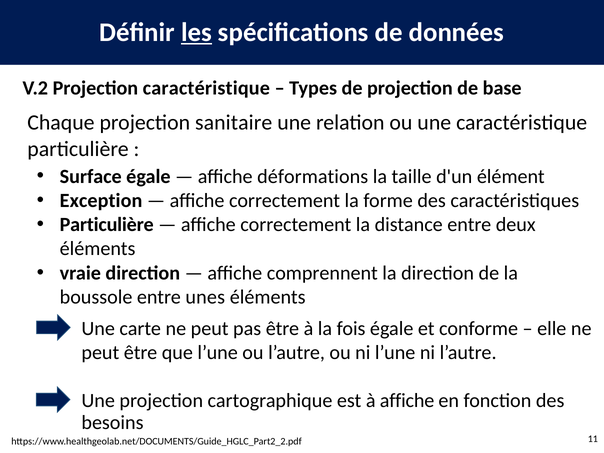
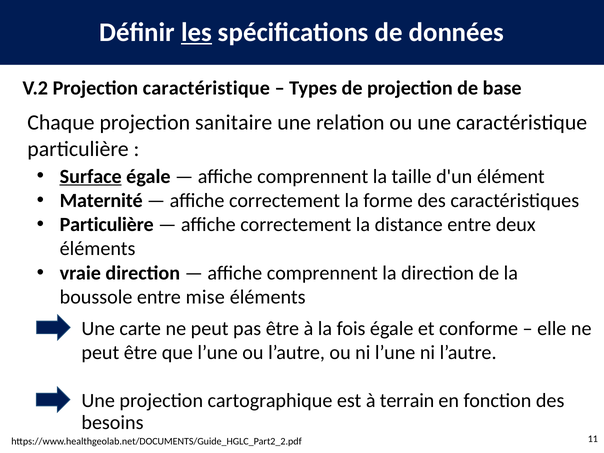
Surface underline: none -> present (91, 176)
déformations: déformations -> comprennent (313, 176)
Exception: Exception -> Maternité (101, 201)
unes: unes -> mise (205, 297)
à affiche: affiche -> terrain (407, 401)
